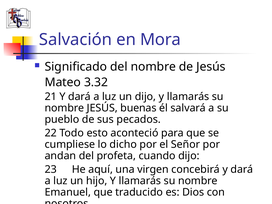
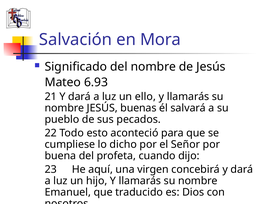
3.32: 3.32 -> 6.93 (96, 82)
un dijo: dijo -> ello (145, 97)
andan: andan -> buena (60, 156)
